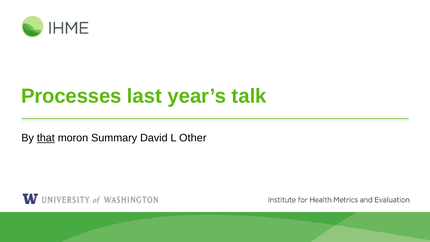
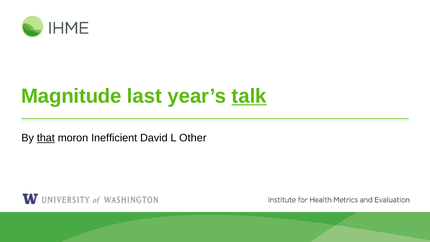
Processes: Processes -> Magnitude (71, 96)
talk underline: none -> present (249, 96)
Summary: Summary -> Inefficient (114, 138)
